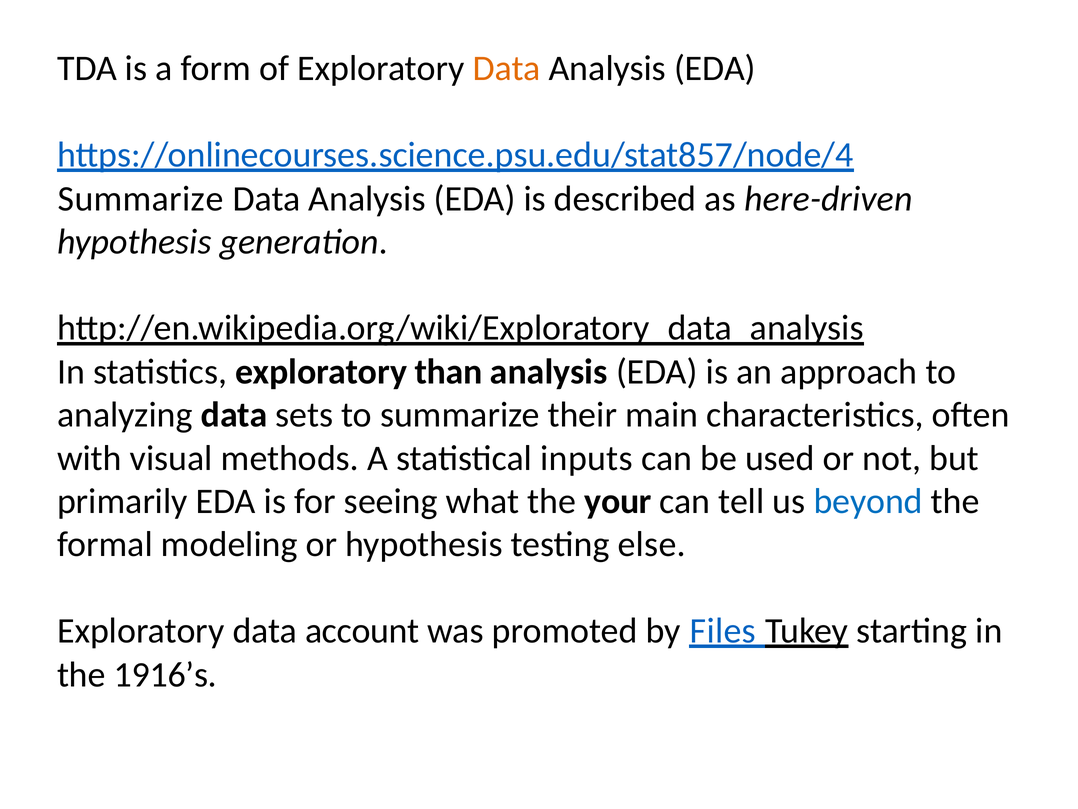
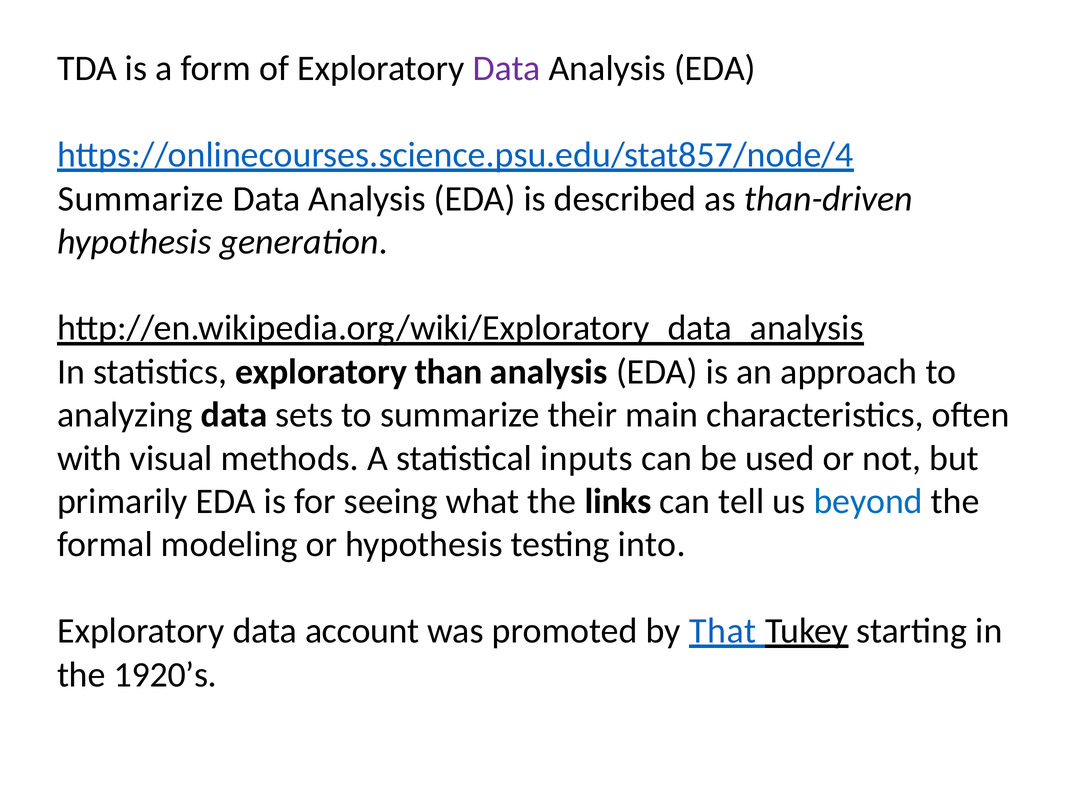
Data colour: orange -> purple (507, 68)
here-driven: here-driven -> than-driven (829, 199)
your: your -> links (618, 501)
else: else -> into (652, 544)
Files: Files -> That (723, 630)
1916’s: 1916’s -> 1920’s (165, 674)
